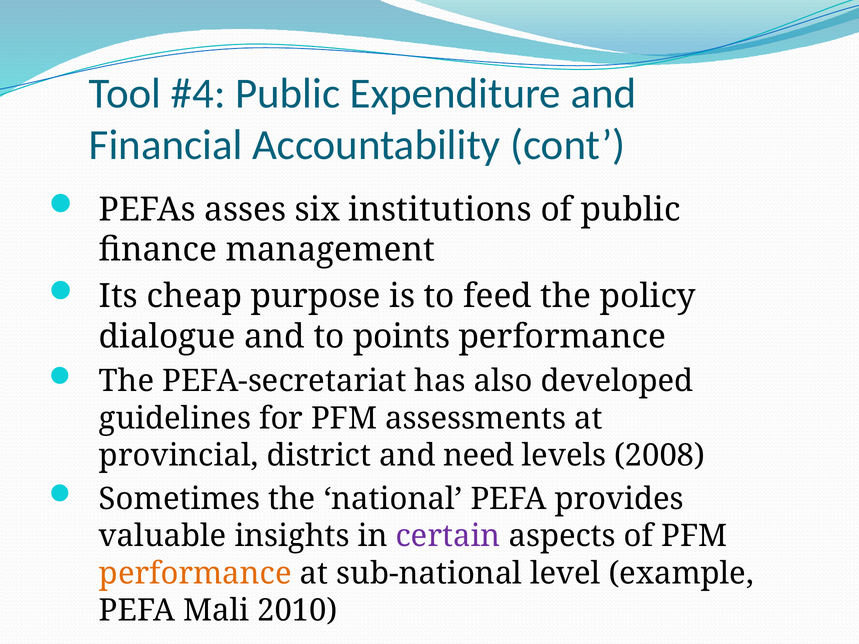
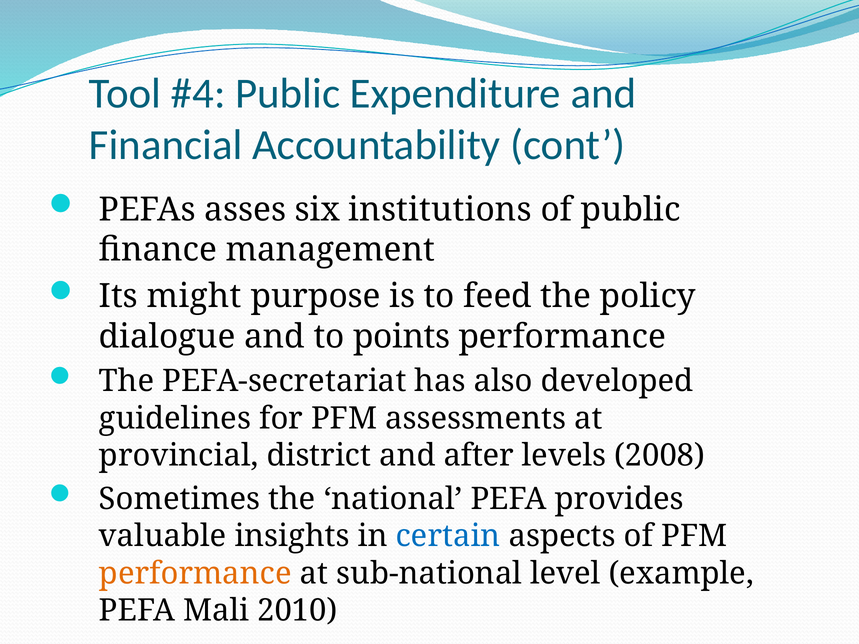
cheap: cheap -> might (194, 297)
need: need -> after (479, 456)
certain colour: purple -> blue (448, 536)
